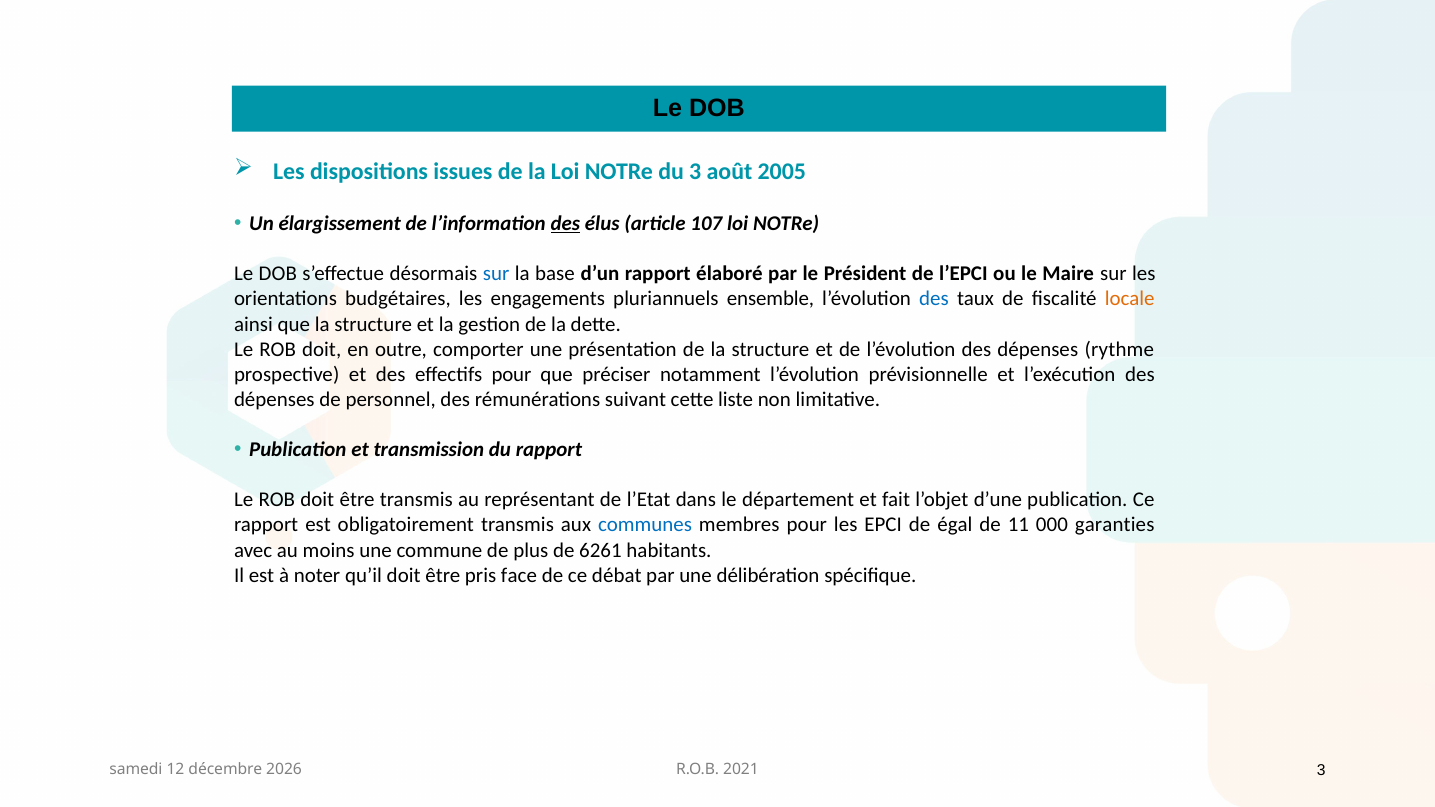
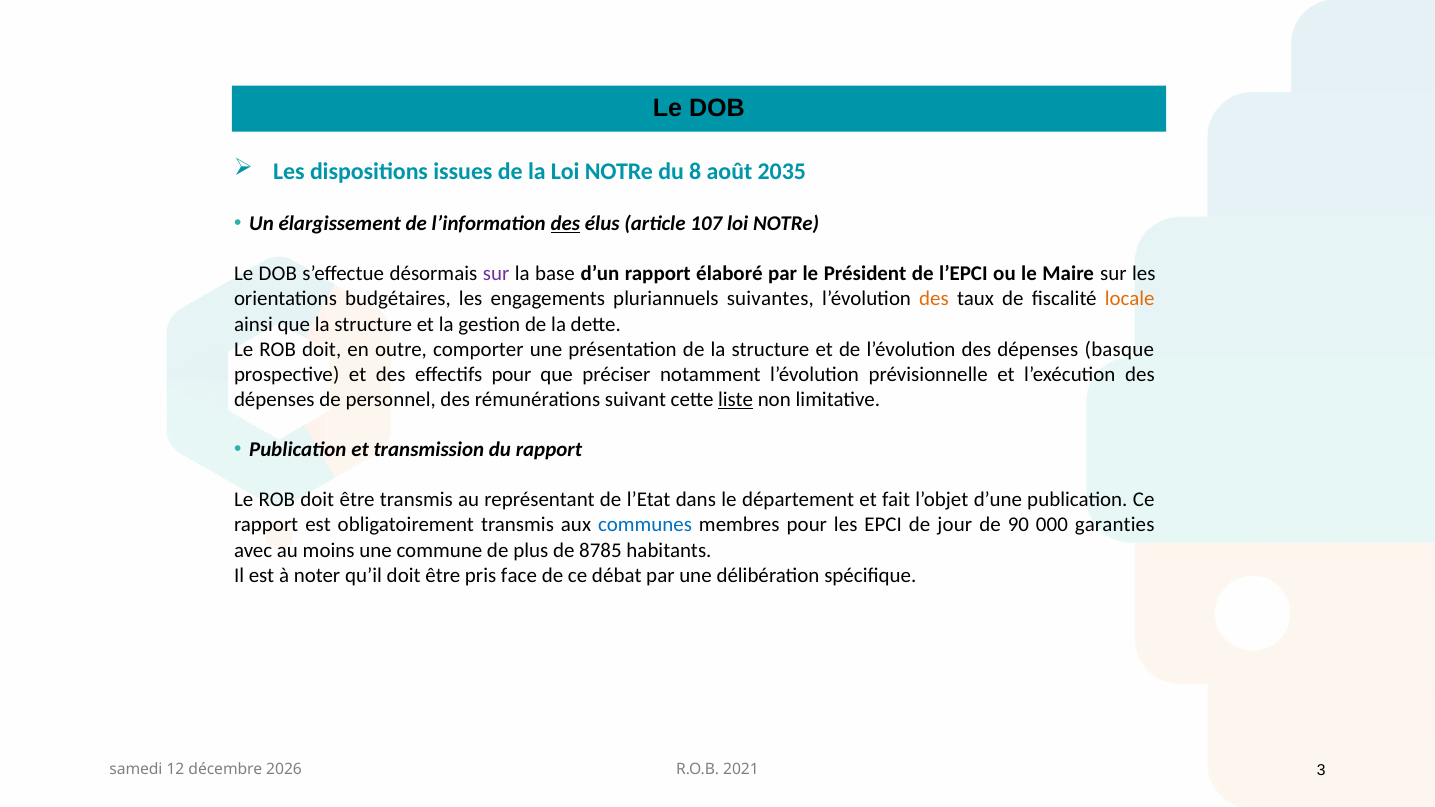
du 3: 3 -> 8 (695, 172)
2005: 2005 -> 2035 (782, 172)
sur colour: blue -> purple (496, 274)
ensemble: ensemble -> suivantes (770, 299)
des colour: blue -> orange (934, 299)
rythme: rythme -> basque (1119, 349)
liste underline: none -> present (736, 400)
égal: égal -> jour (955, 525)
11: 11 -> 90 (1018, 525)
6261: 6261 -> 8785 (600, 550)
